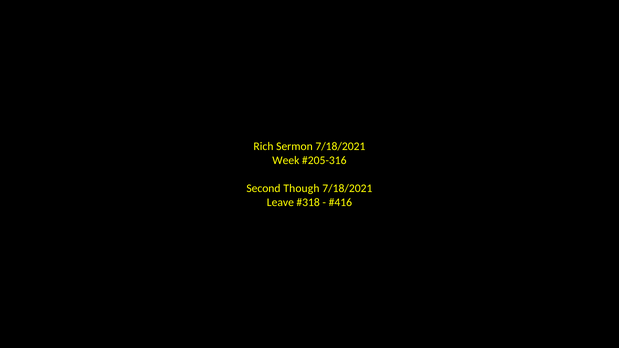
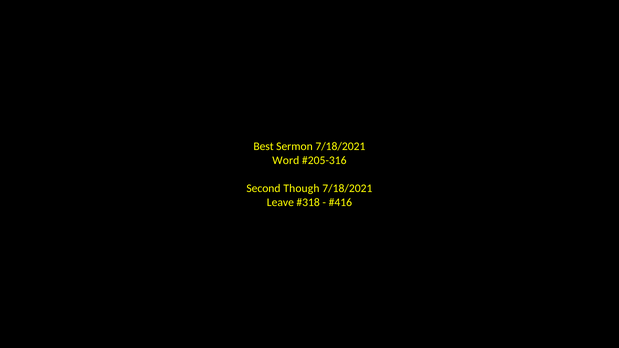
Rich: Rich -> Best (264, 147)
Week: Week -> Word (286, 161)
